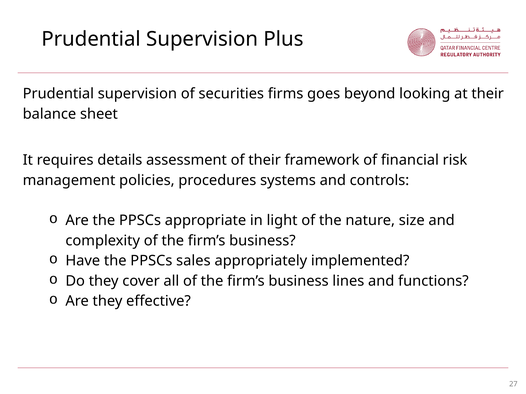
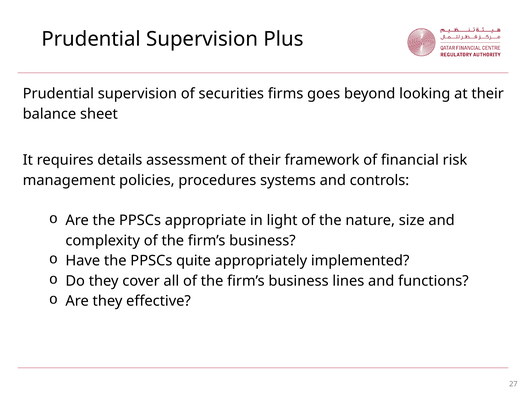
sales: sales -> quite (193, 261)
